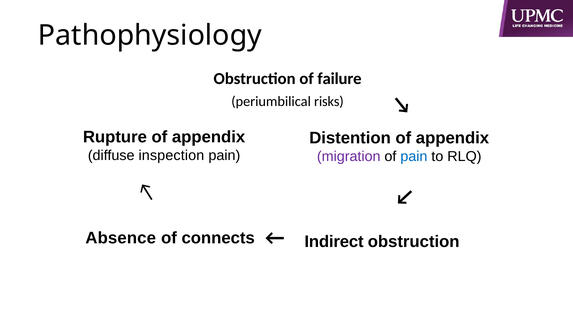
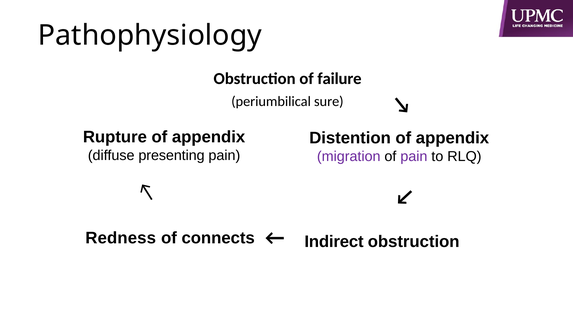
risks: risks -> sure (329, 102)
inspection: inspection -> presenting (172, 156)
pain colour: blue -> purple (414, 156)
Absence: Absence -> Redness (121, 238)
